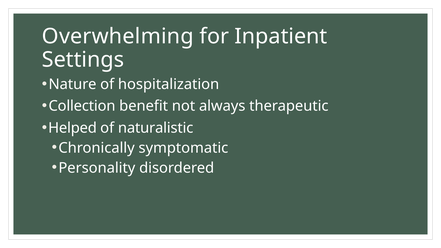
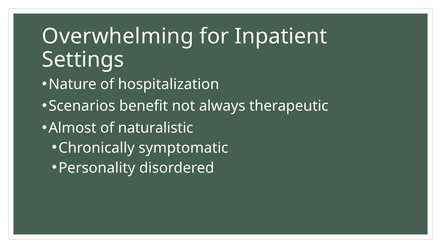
Collection: Collection -> Scenarios (82, 106)
Helped: Helped -> Almost (72, 128)
